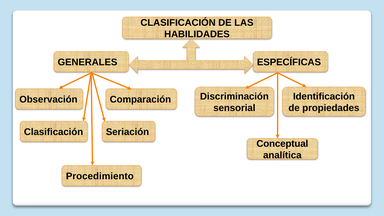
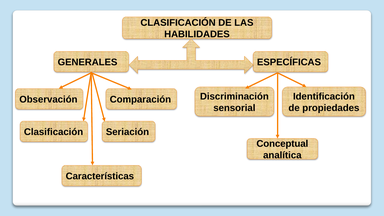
Procedimiento: Procedimiento -> Características (100, 176)
